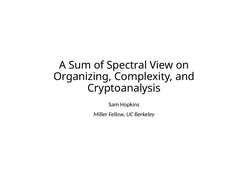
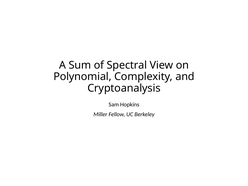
Organizing: Organizing -> Polynomial (82, 77)
